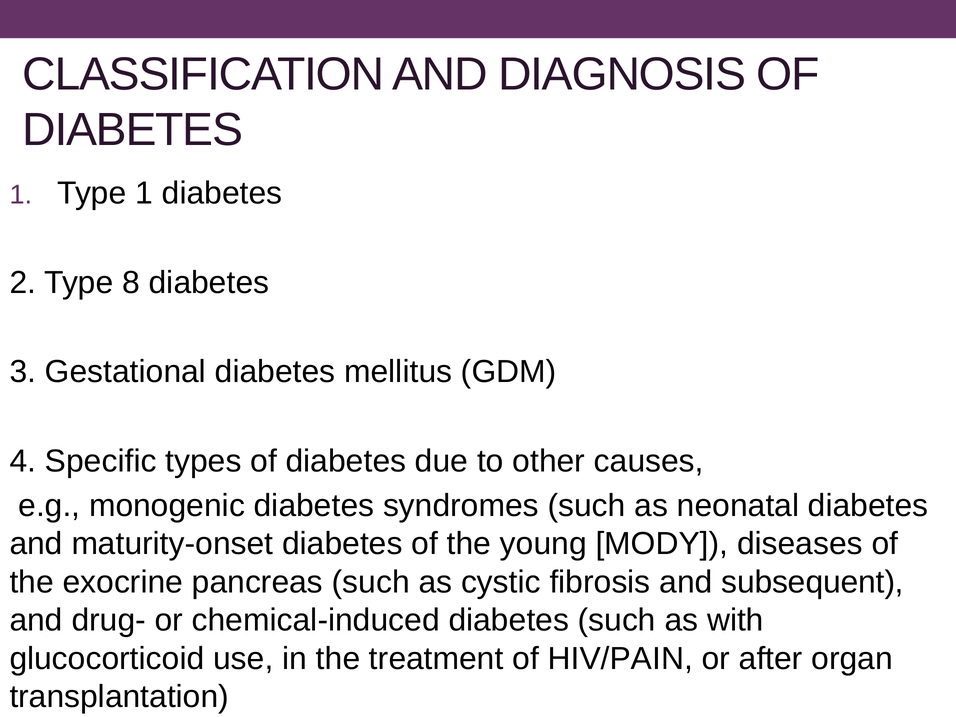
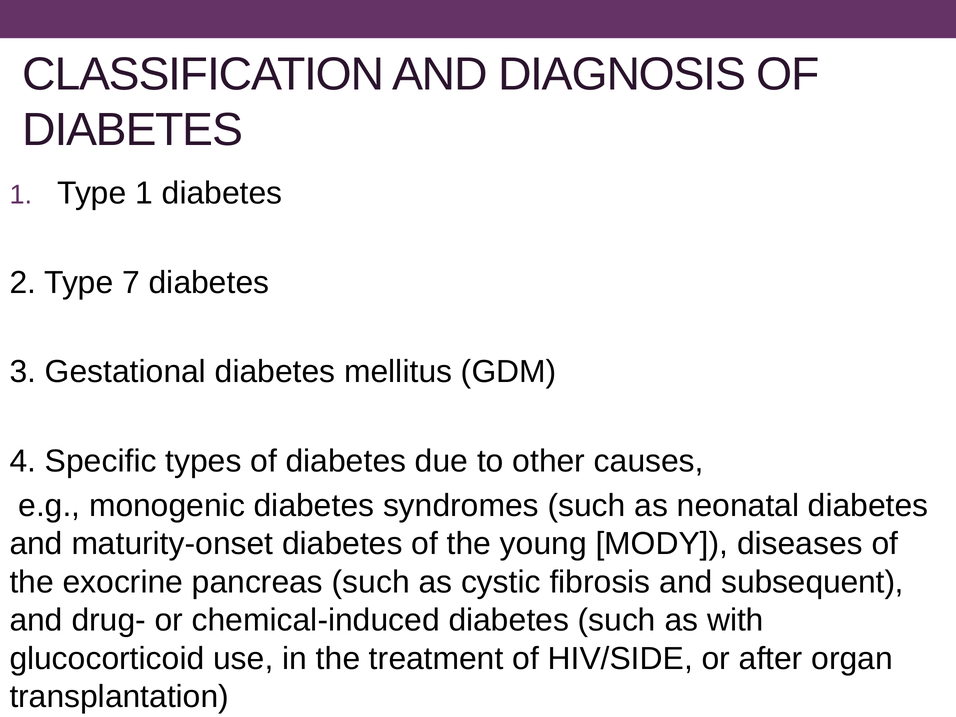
8: 8 -> 7 (131, 283)
HIV/PAIN: HIV/PAIN -> HIV/SIDE (620, 659)
